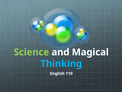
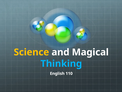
Science colour: light green -> yellow (31, 52)
